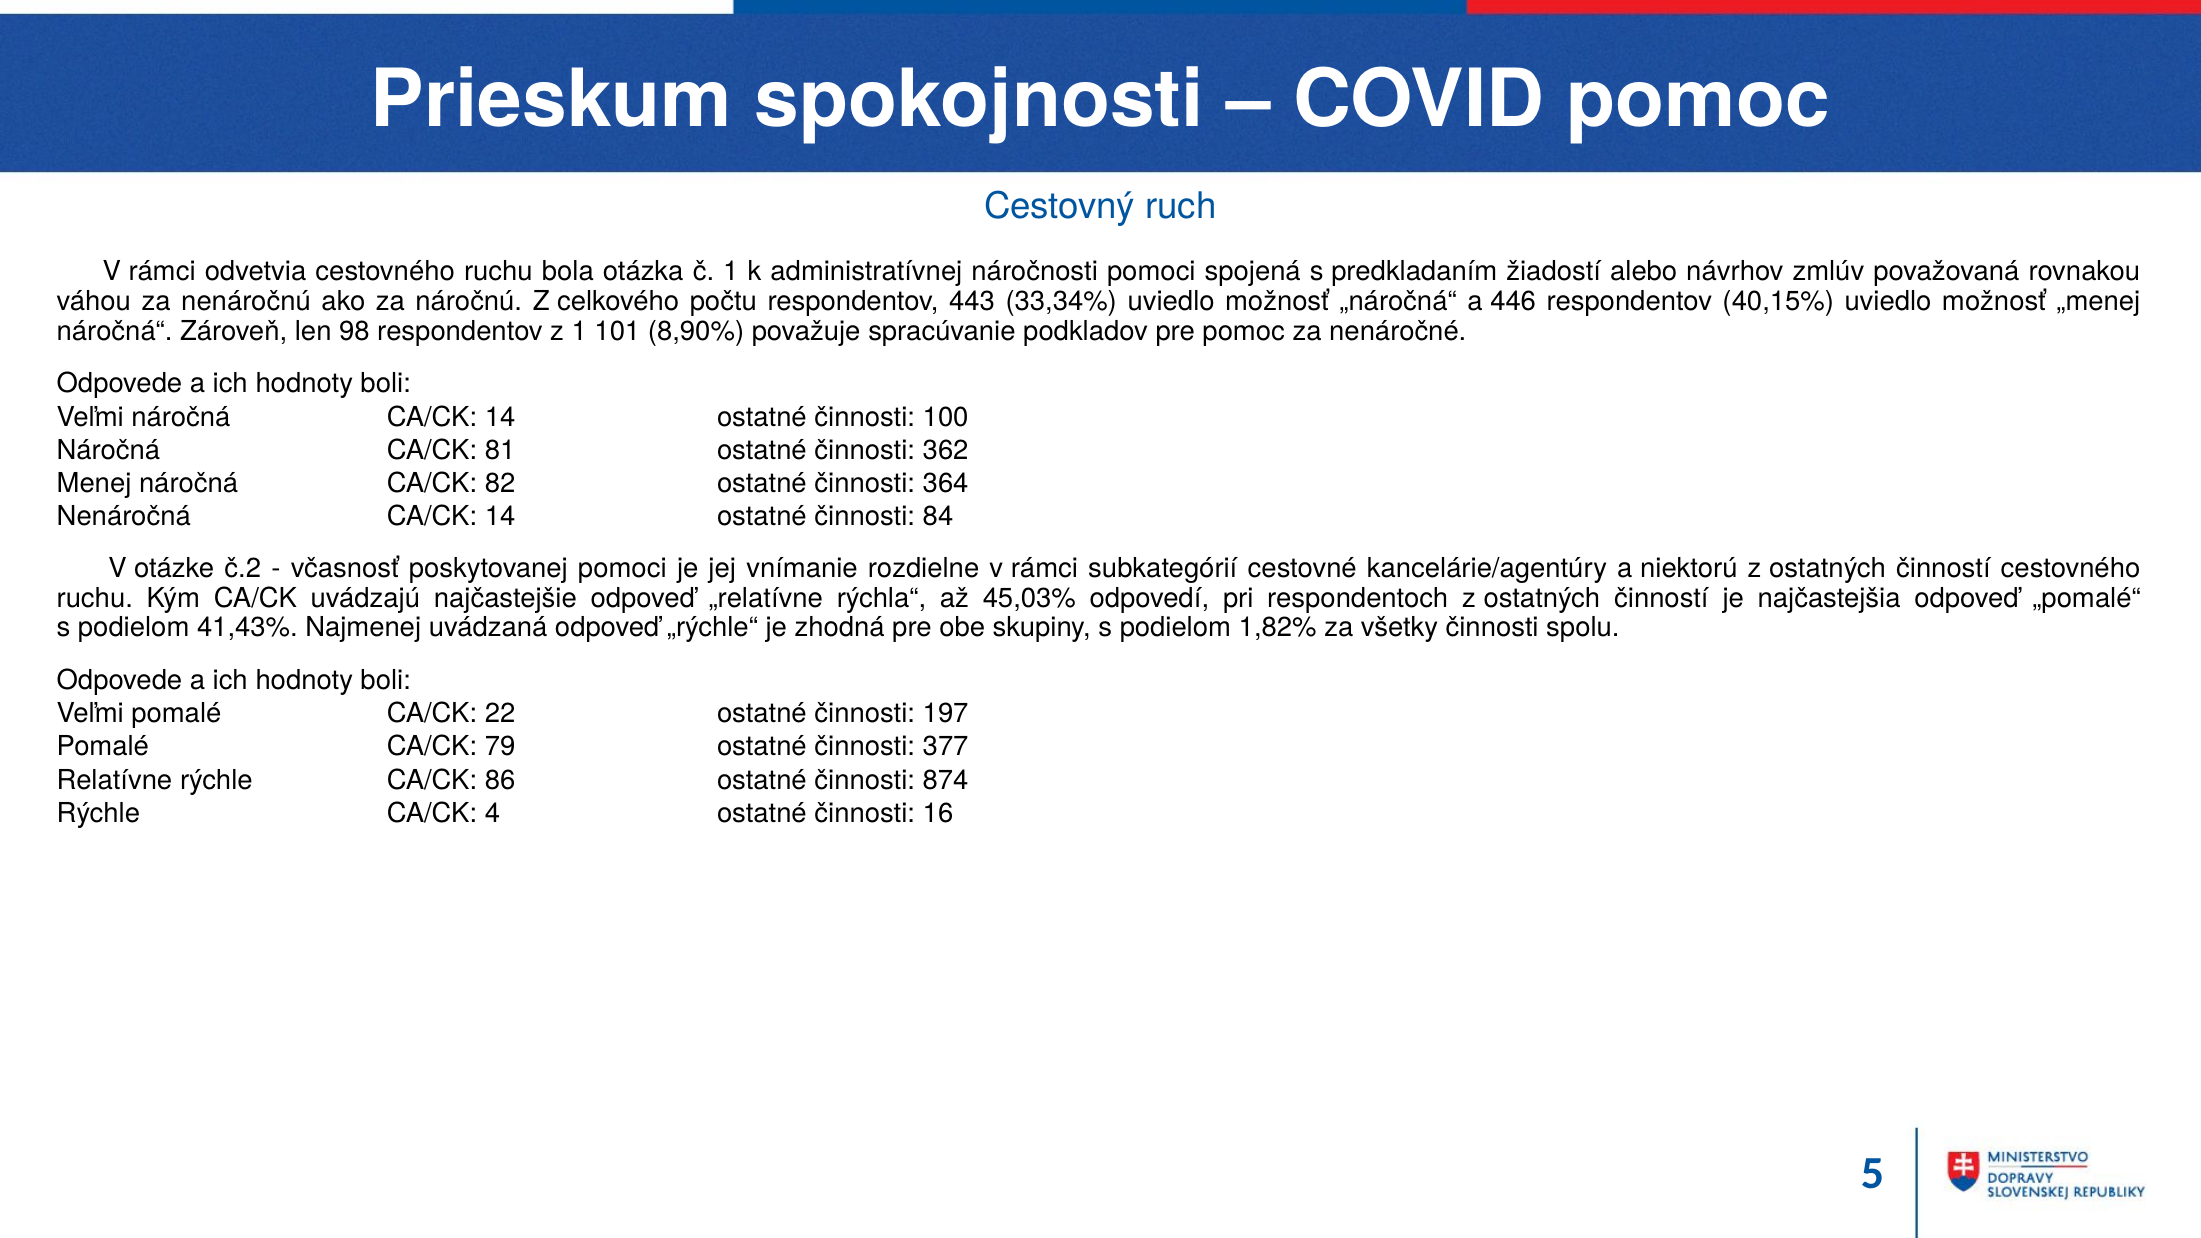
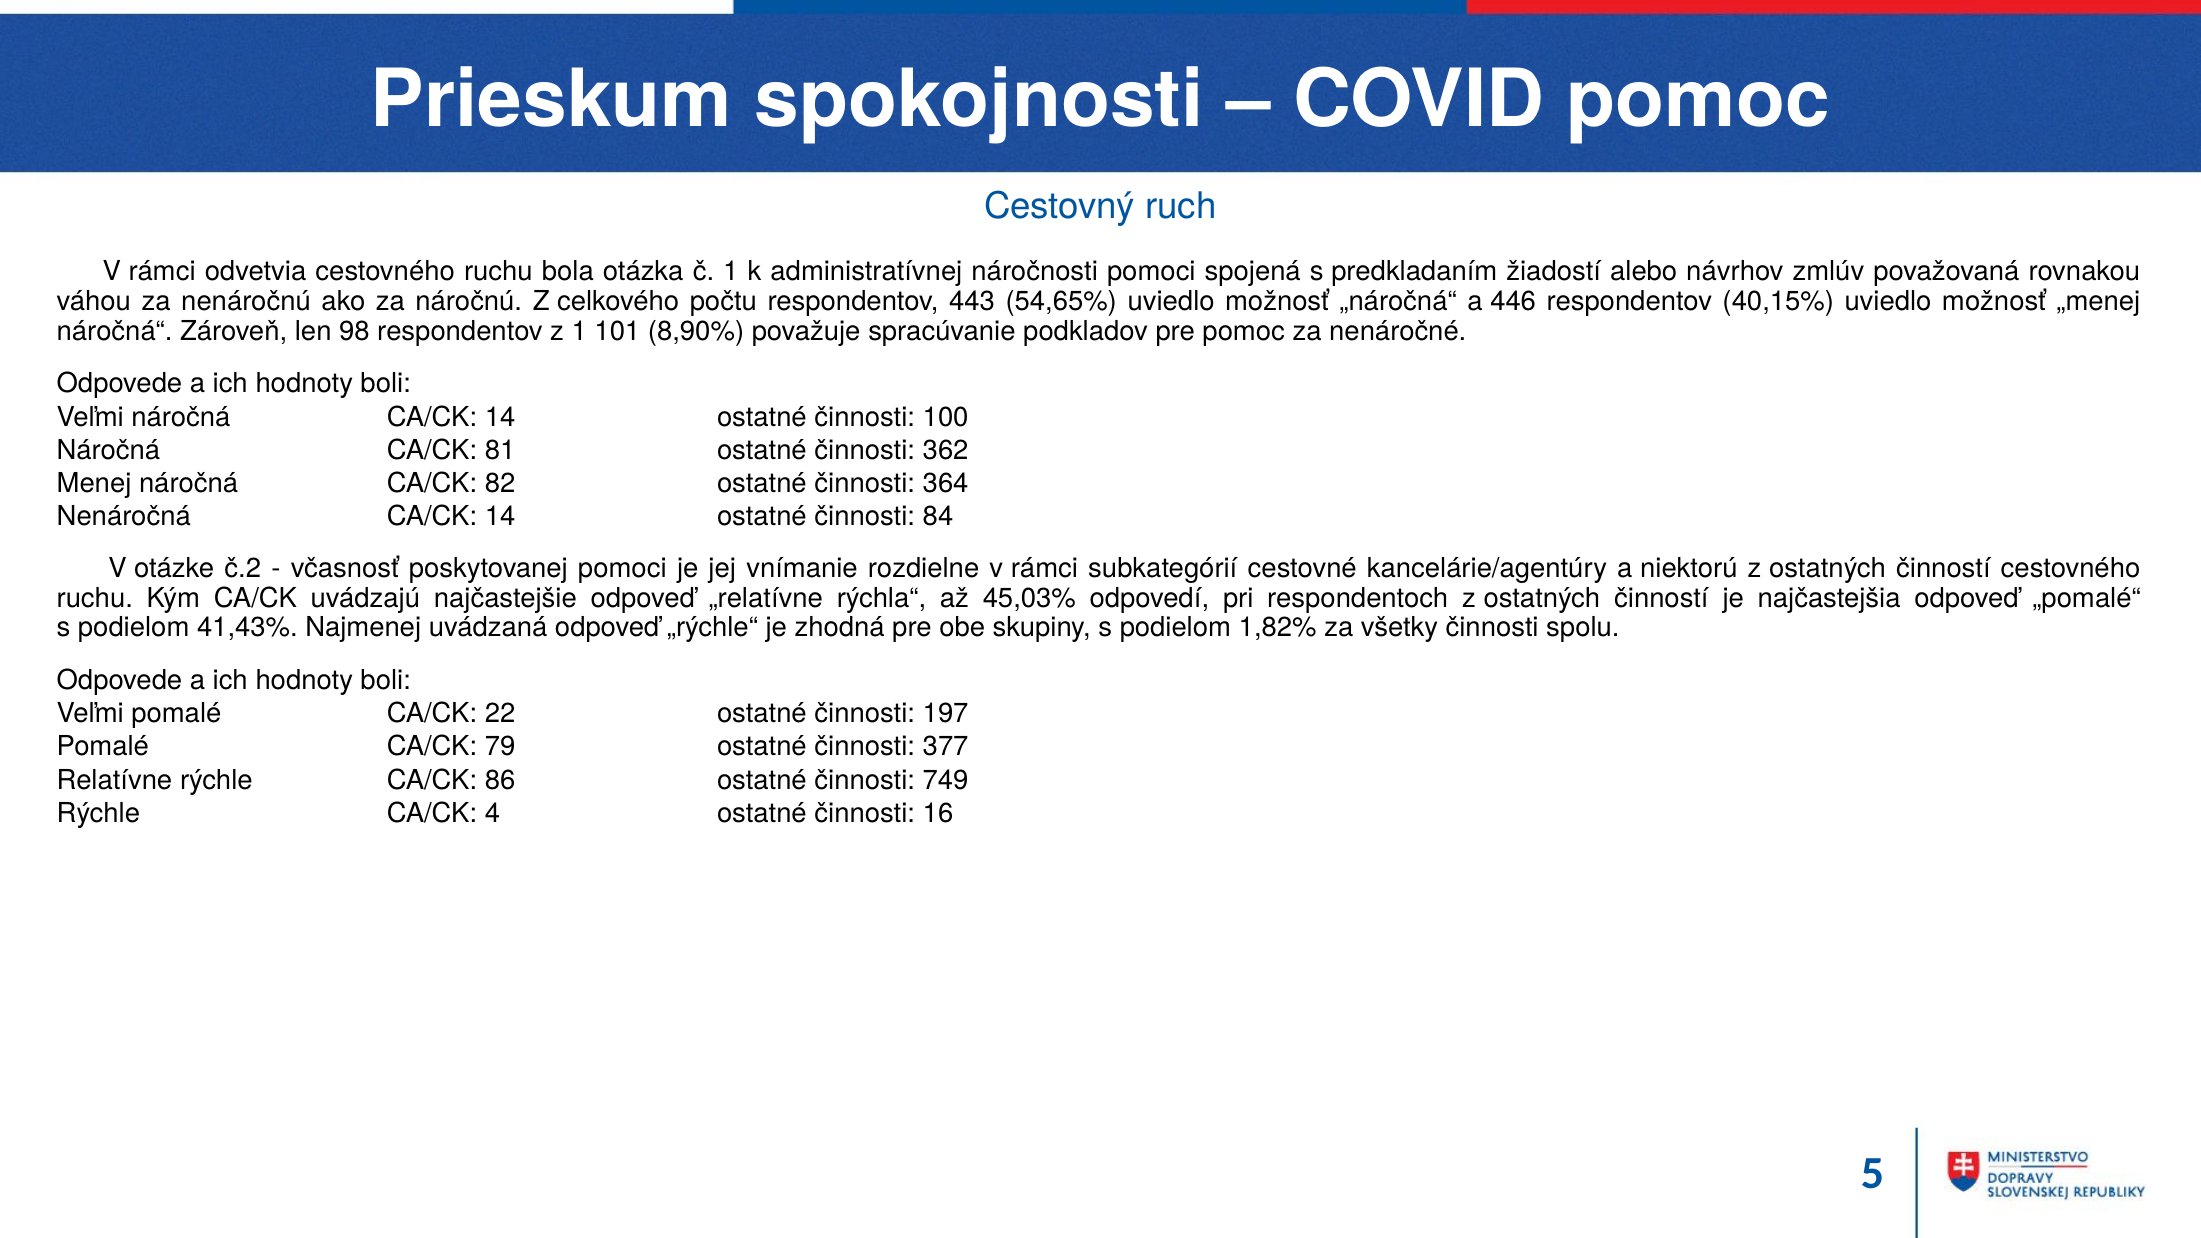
33,34%: 33,34% -> 54,65% (1061, 301)
874: 874 -> 749 (946, 780)
